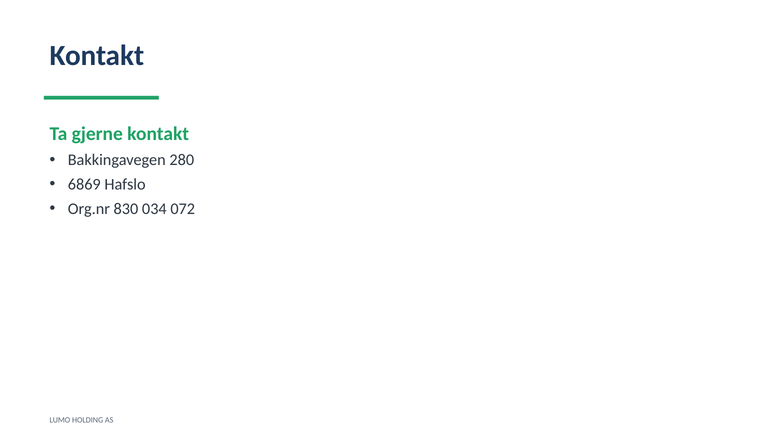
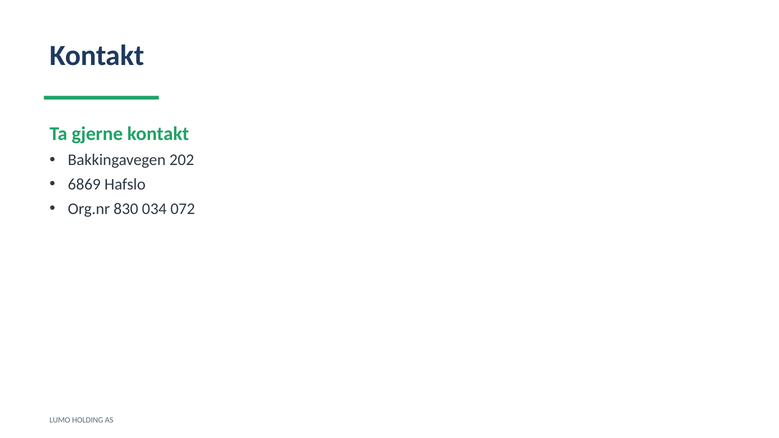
280: 280 -> 202 (182, 160)
